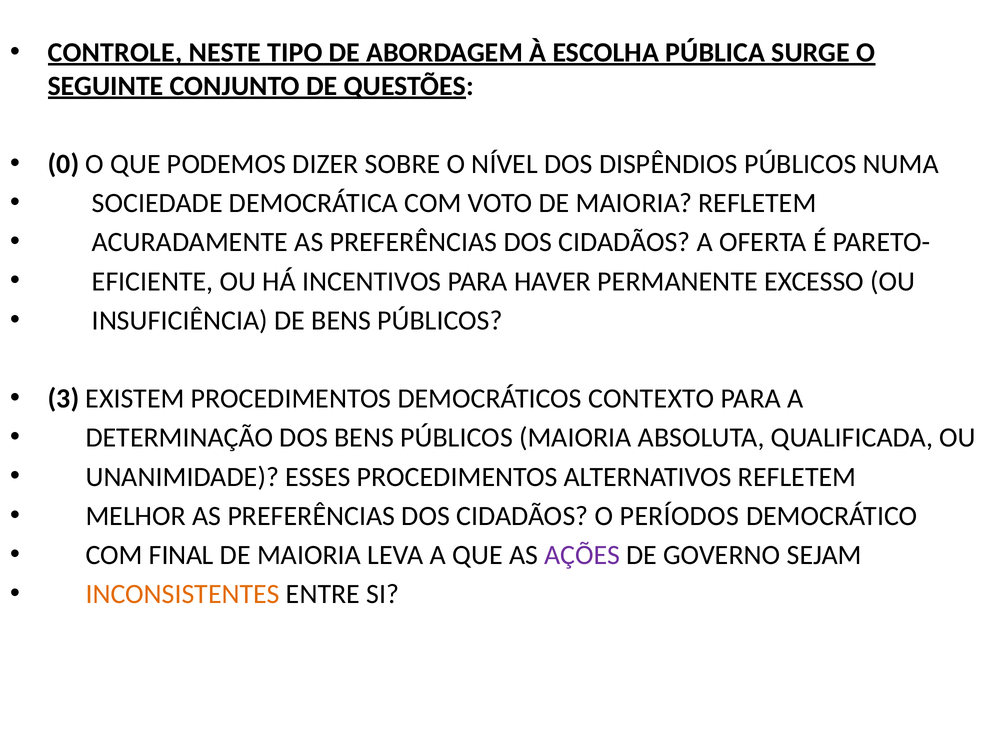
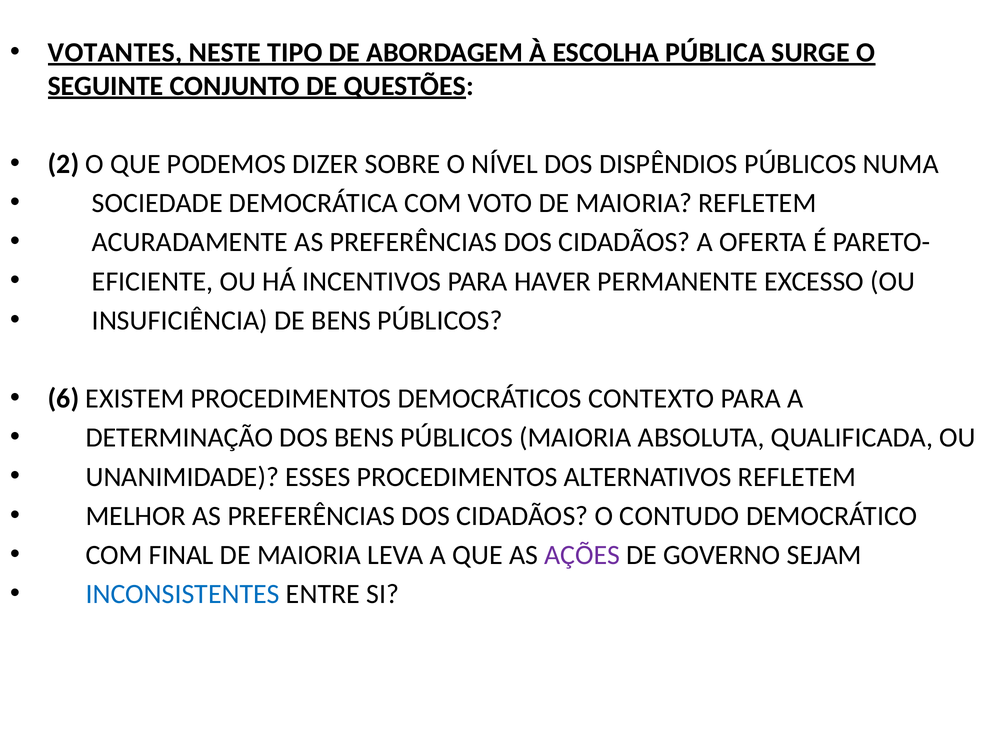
CONTROLE: CONTROLE -> VOTANTES (115, 52)
0: 0 -> 2 (64, 164)
3: 3 -> 6 (64, 399)
PERÍODOS: PERÍODOS -> CONTUDO (679, 516)
INCONSISTENTES colour: orange -> blue (183, 595)
